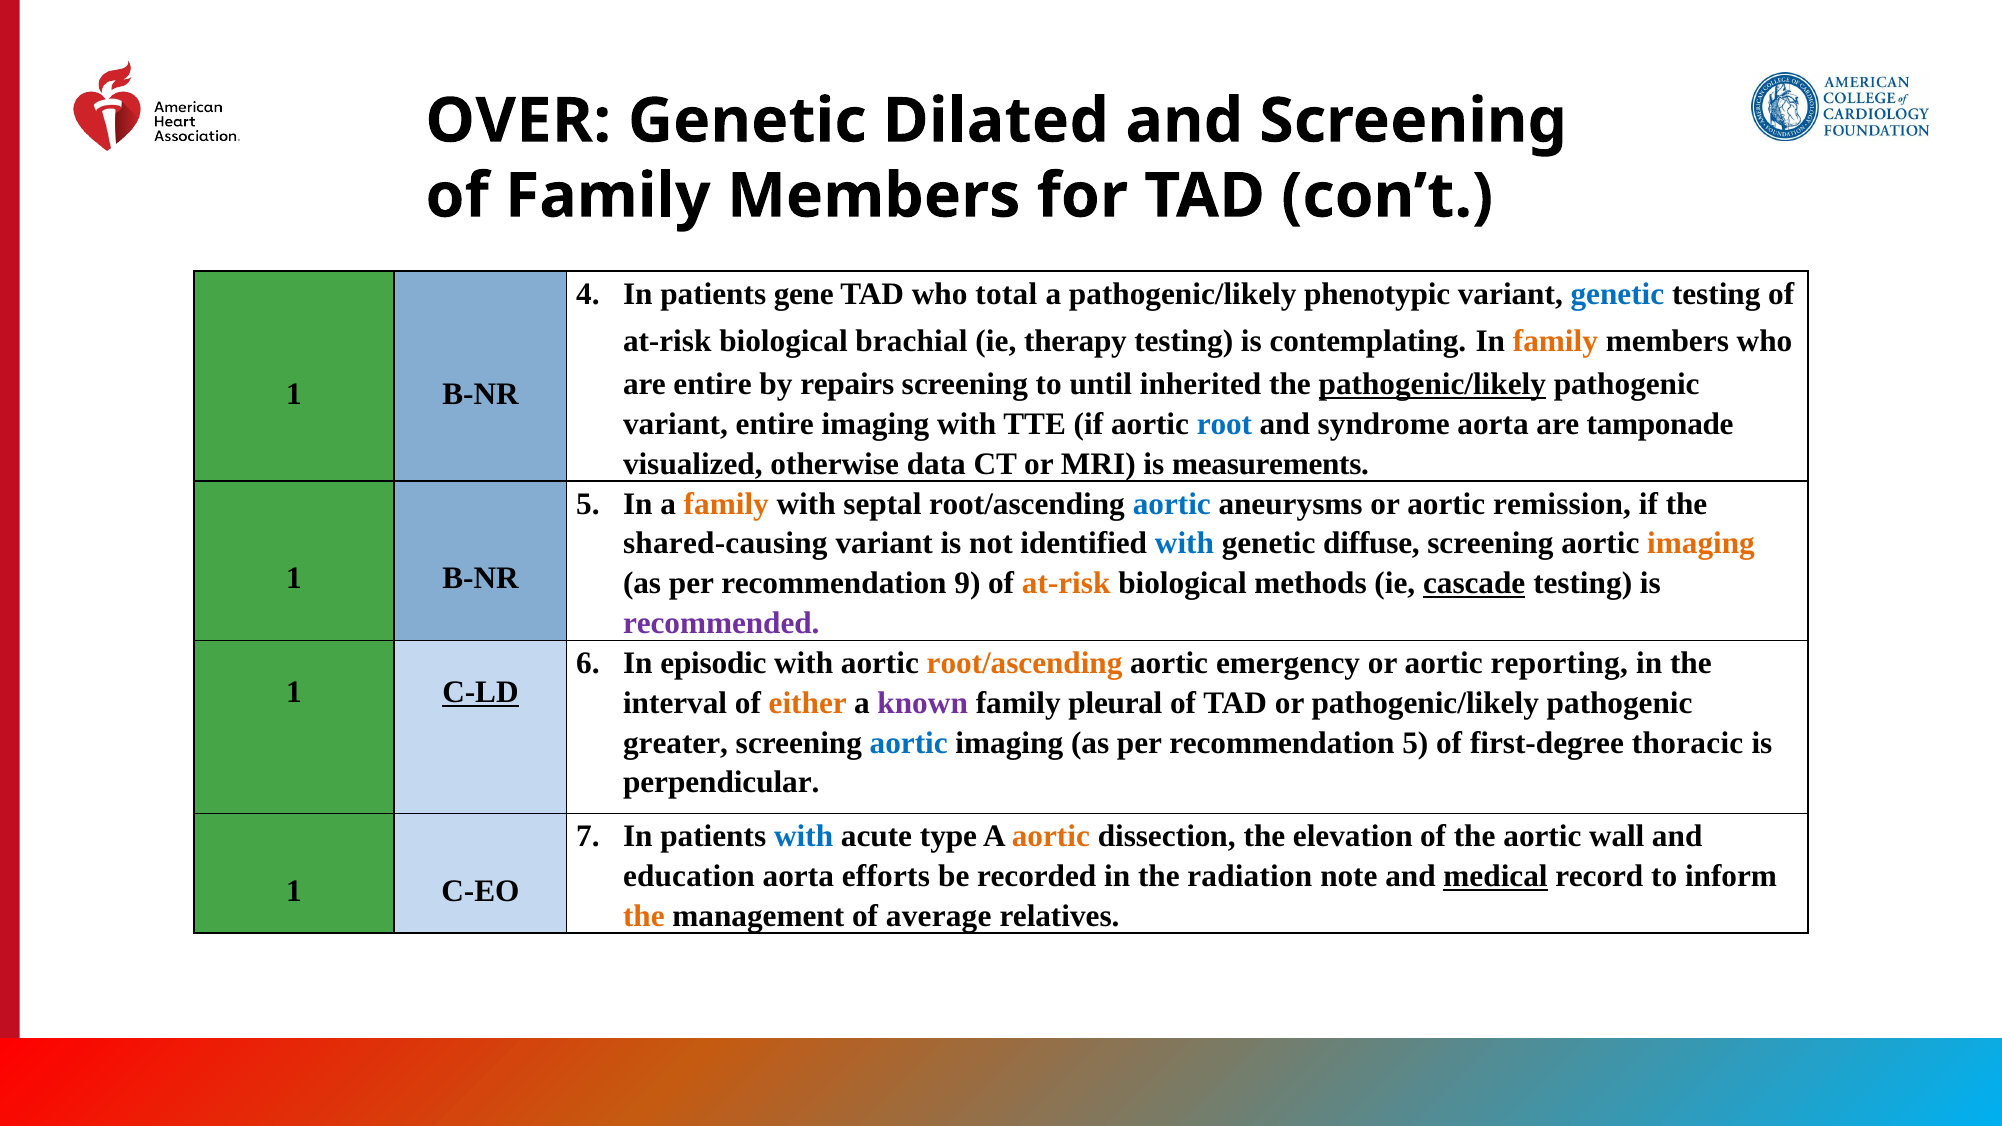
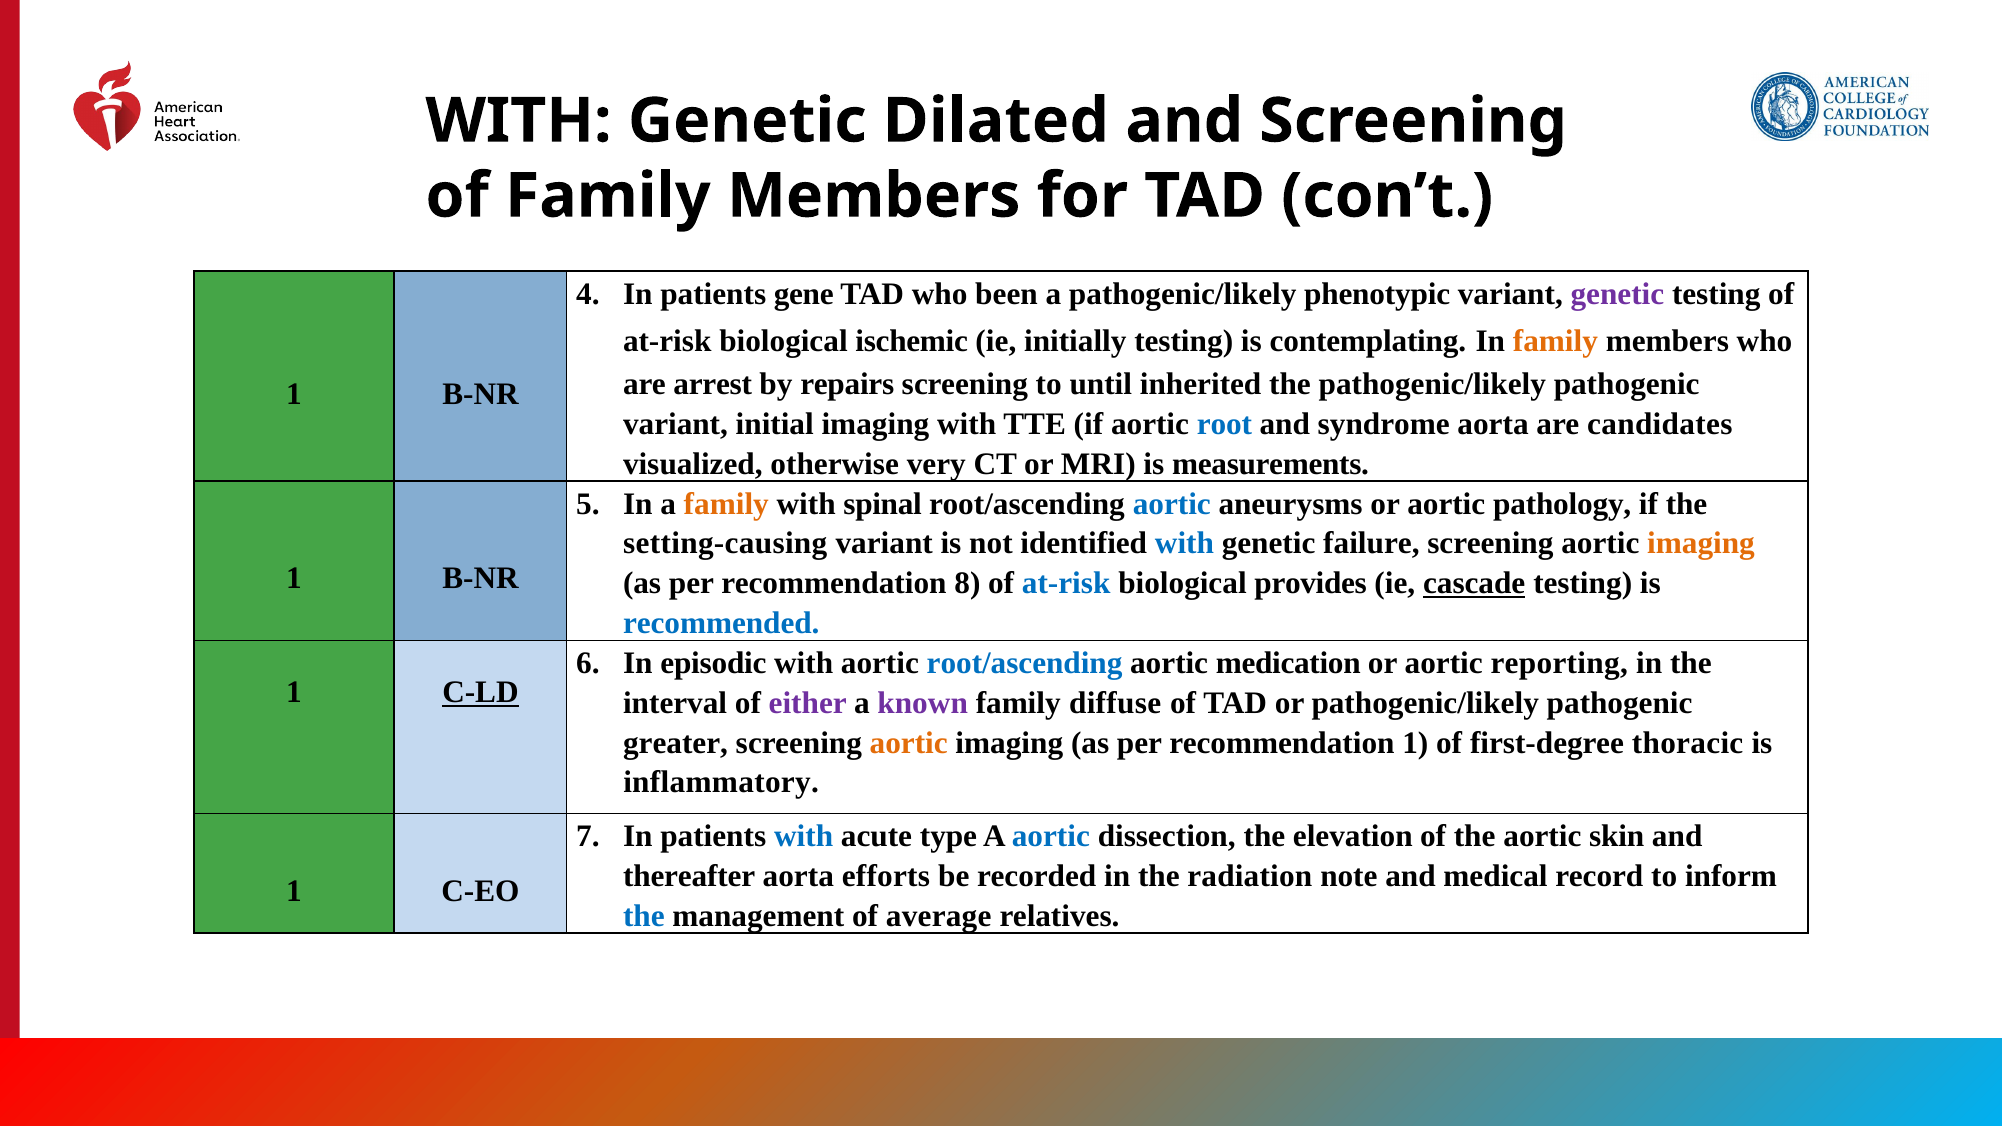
OVER: OVER -> WITH (519, 121)
total: total -> been (1006, 294)
genetic colour: blue -> purple (1617, 294)
brachial: brachial -> ischemic (912, 341)
therapy: therapy -> initially (1075, 341)
are entire: entire -> arrest (713, 384)
pathogenic/likely underline: present -> none (1432, 384)
variant entire: entire -> initial (775, 424)
tamponade: tamponade -> candidates (1660, 424)
data: data -> very (936, 464)
septal: septal -> spinal (883, 504)
remission: remission -> pathology (1562, 504)
shared-causing: shared-causing -> setting-causing (725, 544)
diffuse: diffuse -> failure (1371, 544)
9: 9 -> 8 (967, 584)
at-risk colour: orange -> blue (1066, 584)
methods: methods -> provides (1311, 584)
recommended colour: purple -> blue (721, 623)
root/ascending colour: orange -> blue (1025, 663)
emergency: emergency -> medication (1288, 663)
either colour: orange -> purple (808, 703)
pleural: pleural -> diffuse (1115, 703)
aortic colour: blue -> orange (909, 743)
recommendation 5: 5 -> 1 (1415, 743)
perpendicular: perpendicular -> inflammatory (721, 783)
aortic colour: orange -> blue (1051, 837)
wall: wall -> skin (1617, 837)
education: education -> thereafter (689, 876)
medical underline: present -> none (1496, 876)
the colour: orange -> blue (644, 916)
